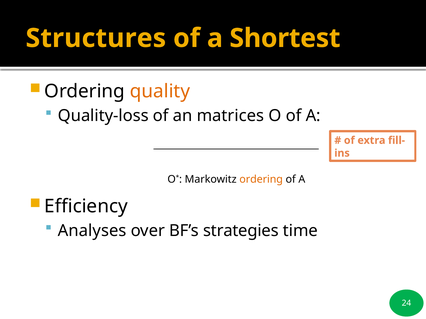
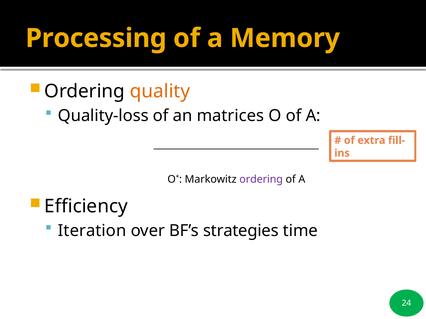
Structures: Structures -> Processing (96, 38)
Shortest: Shortest -> Memory (285, 38)
ordering colour: orange -> purple (261, 180)
Analyses: Analyses -> Iteration (92, 231)
